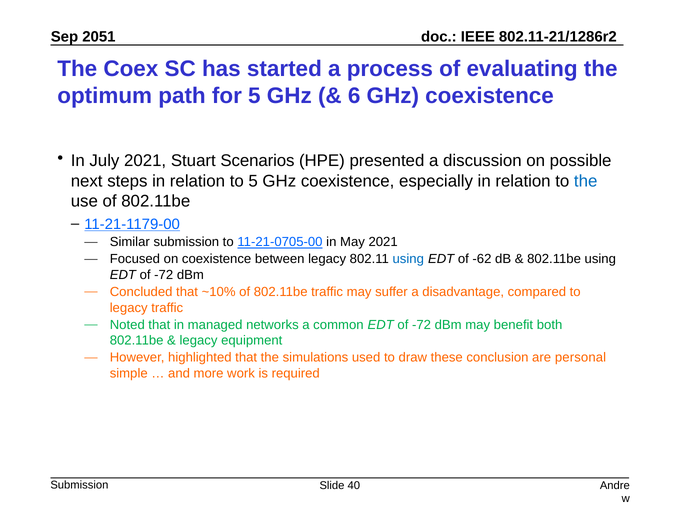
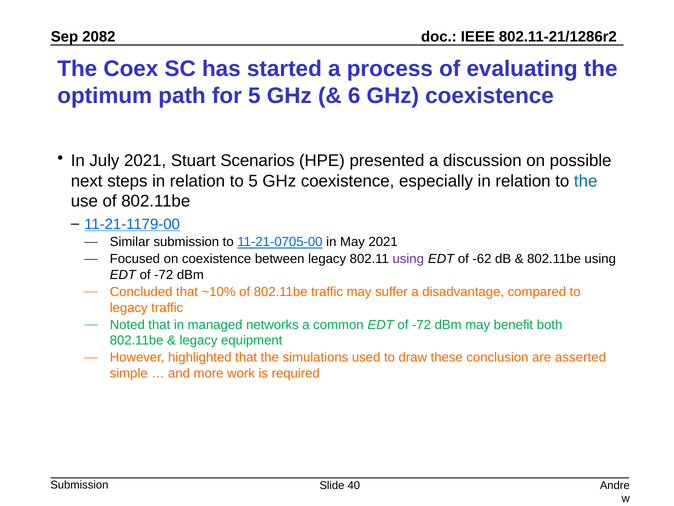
2051: 2051 -> 2082 (99, 37)
using colour: blue -> purple (408, 259)
personal: personal -> asserted (581, 357)
